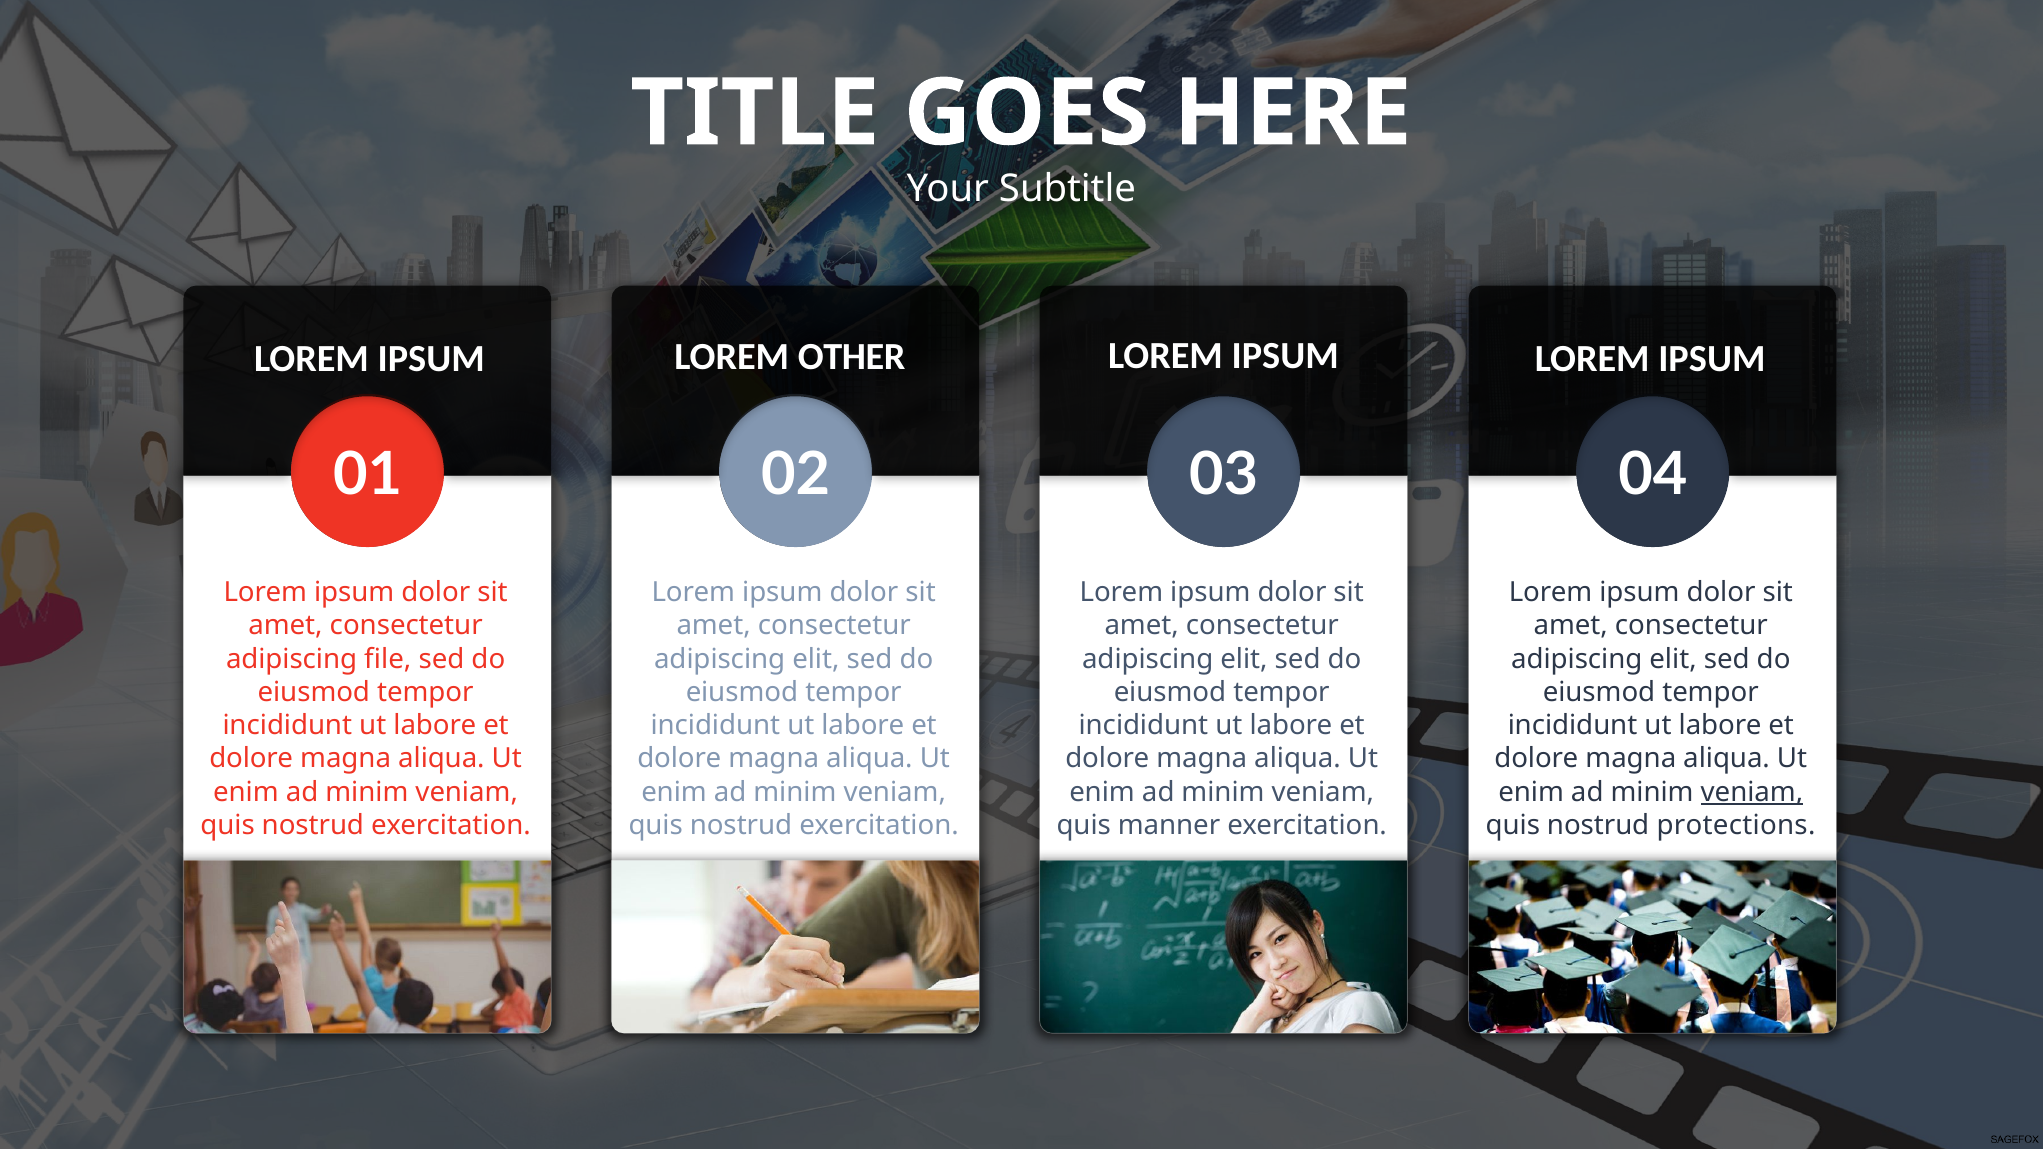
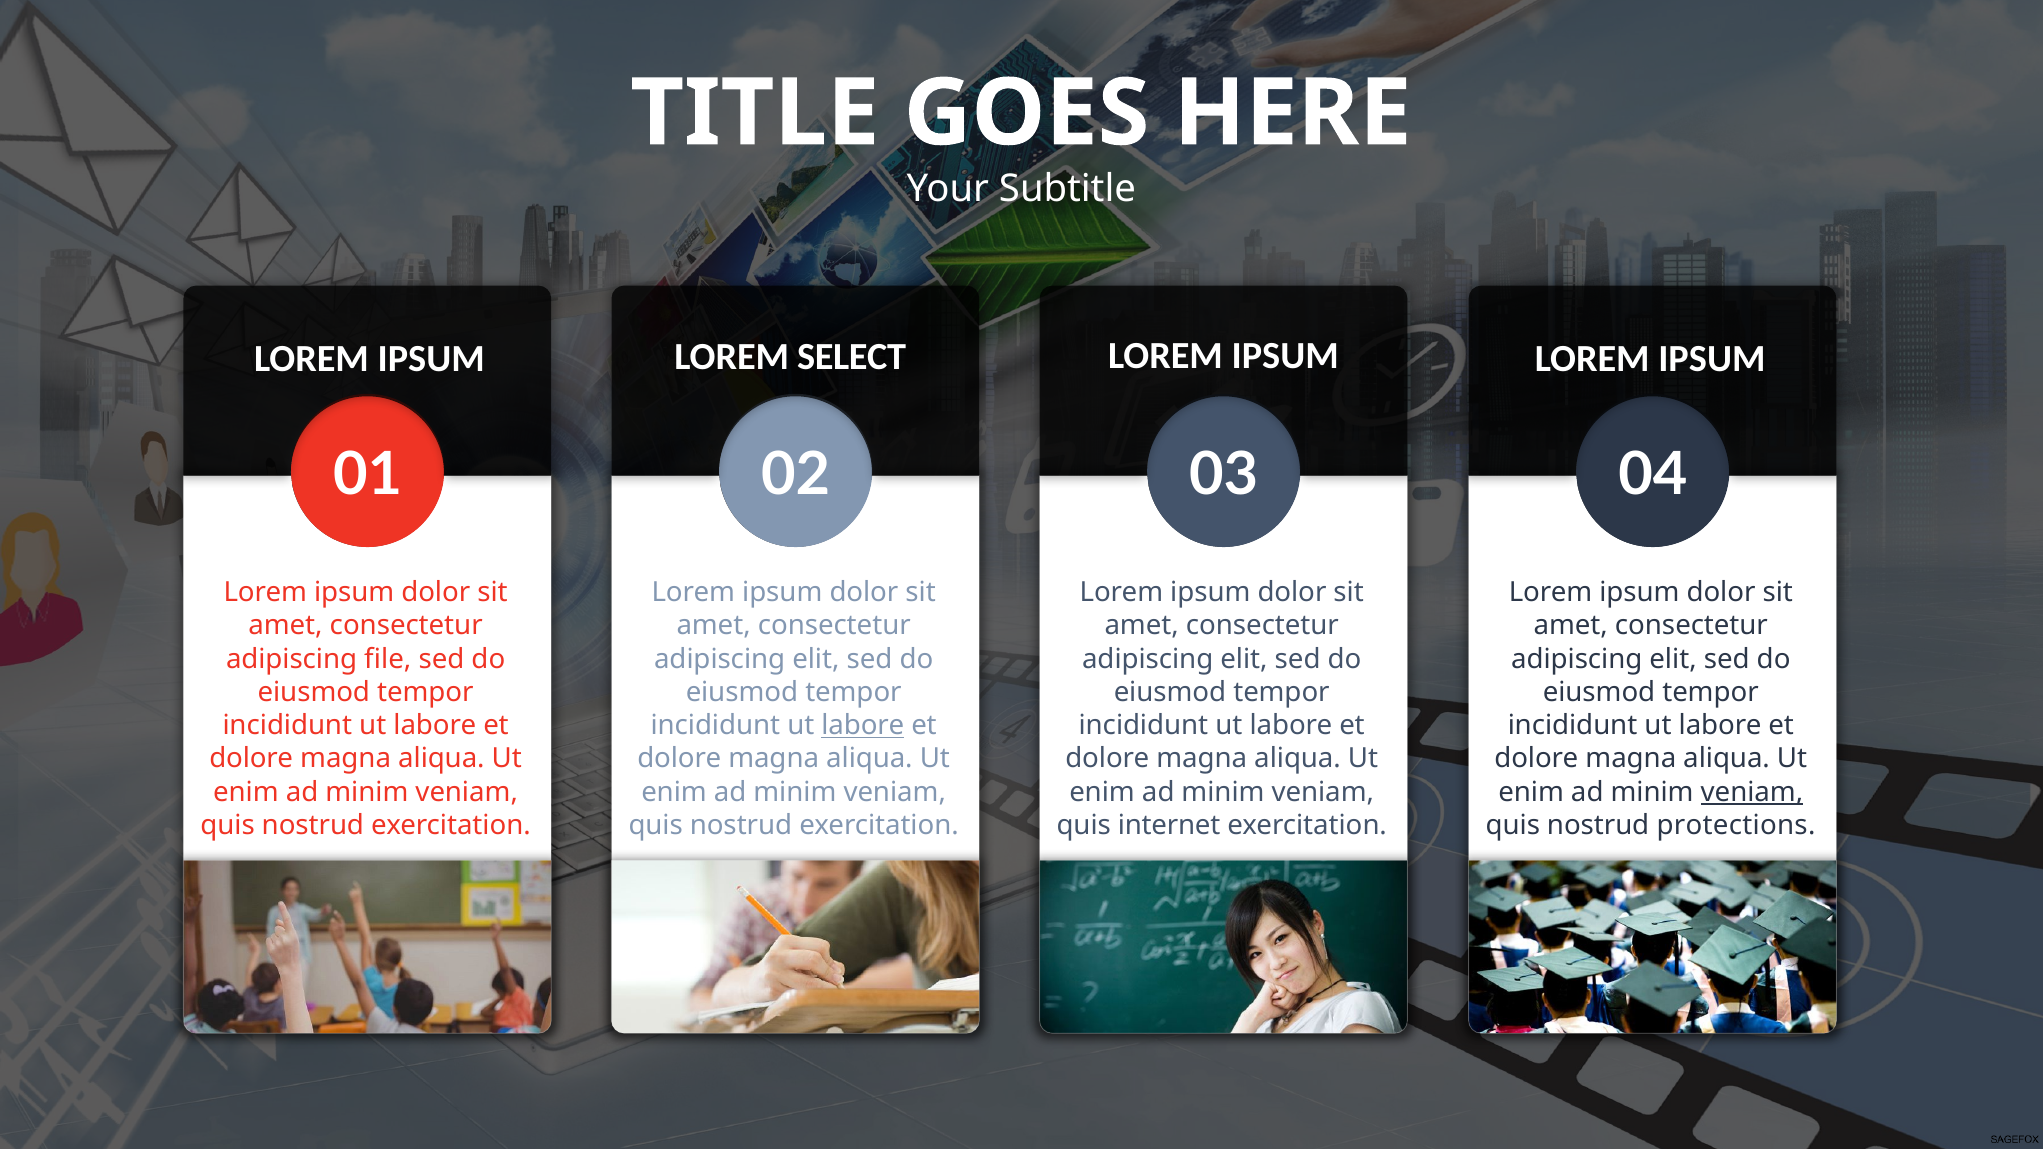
OTHER: OTHER -> SELECT (852, 357)
labore underline: none -> present (863, 726)
manner: manner -> internet (1169, 825)
